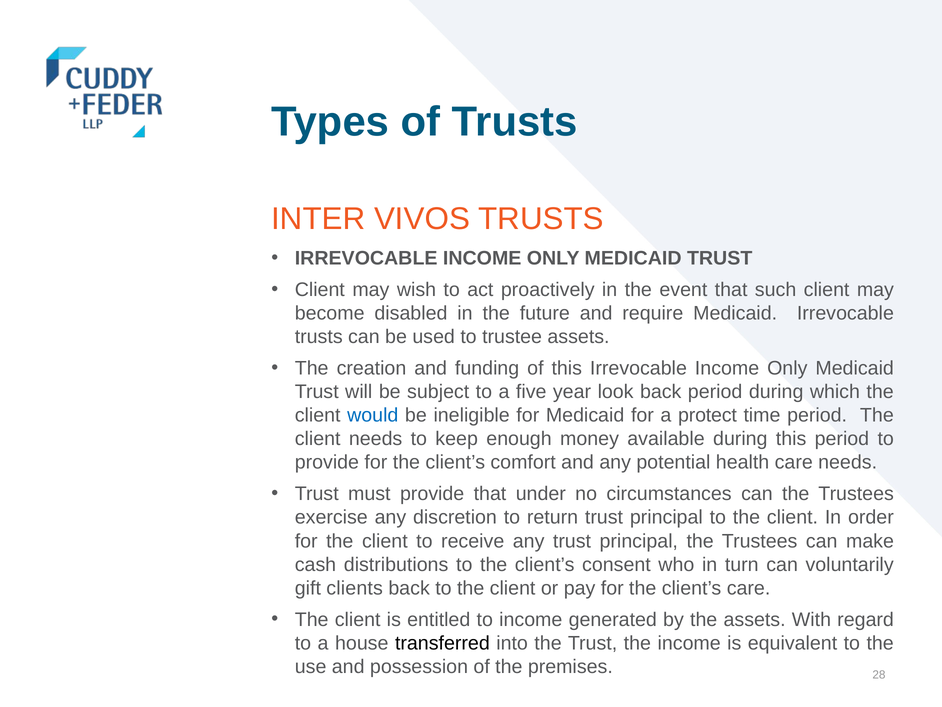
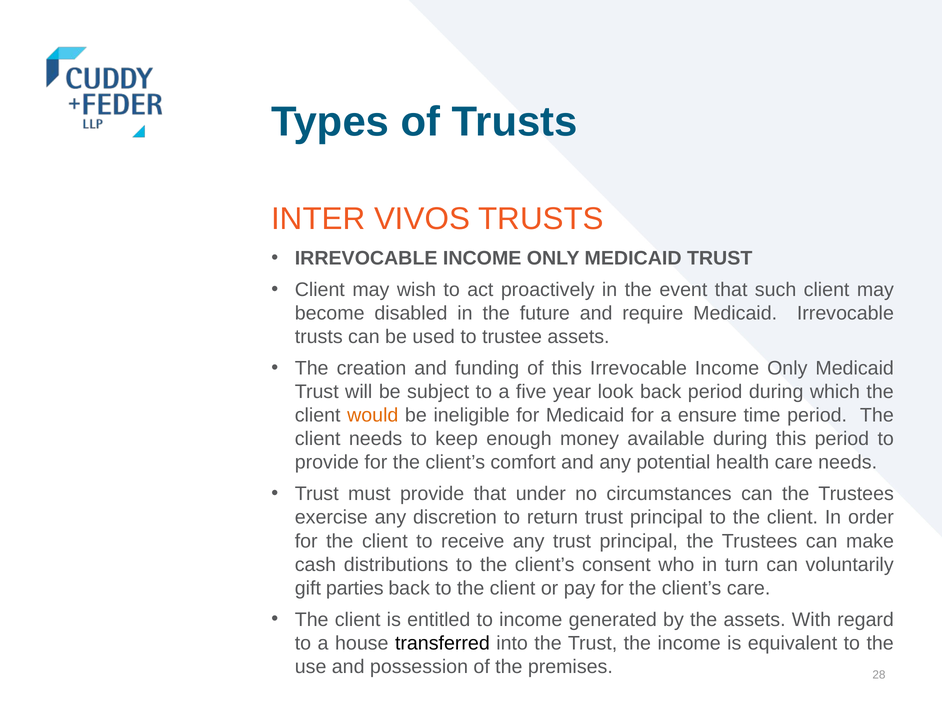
would colour: blue -> orange (373, 415)
protect: protect -> ensure (707, 415)
clients: clients -> parties (355, 588)
